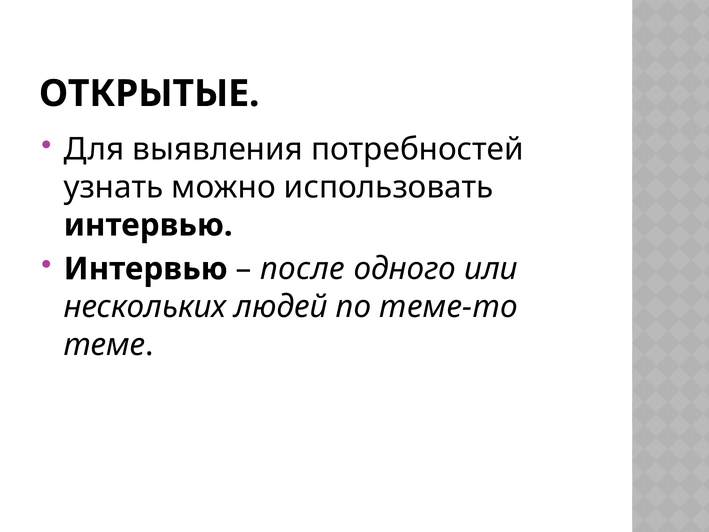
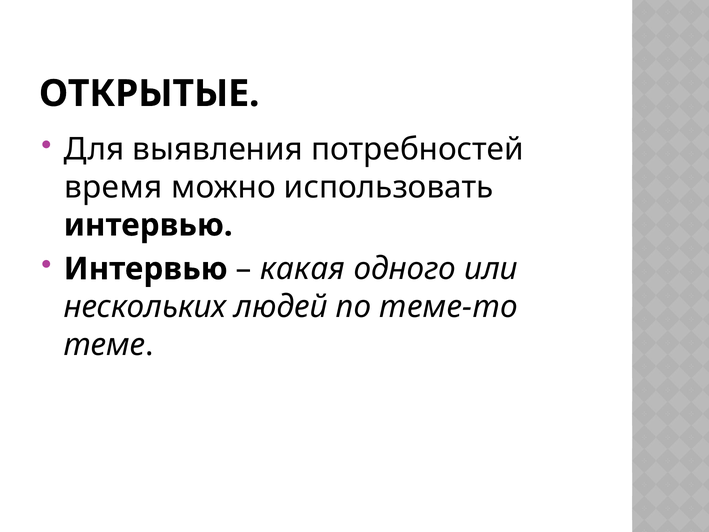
узнать: узнать -> время (113, 187)
после: после -> какая (302, 269)
